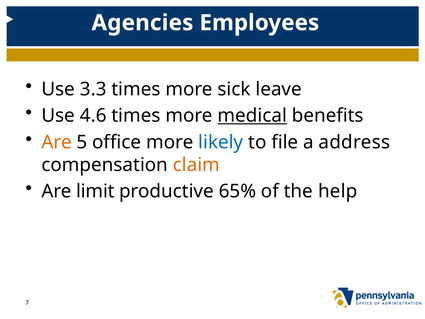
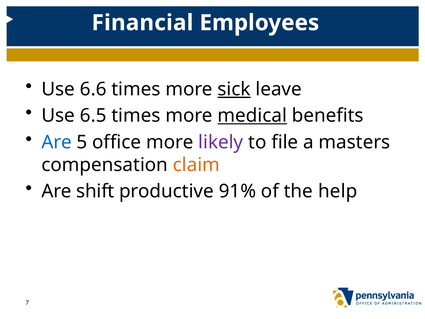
Agencies: Agencies -> Financial (142, 23)
3.3: 3.3 -> 6.6 (93, 89)
sick underline: none -> present (234, 89)
4.6: 4.6 -> 6.5 (93, 116)
Are colour: orange -> blue (57, 142)
likely colour: blue -> purple (221, 142)
address: address -> masters (354, 142)
limit: limit -> shift (95, 191)
65%: 65% -> 91% (237, 191)
